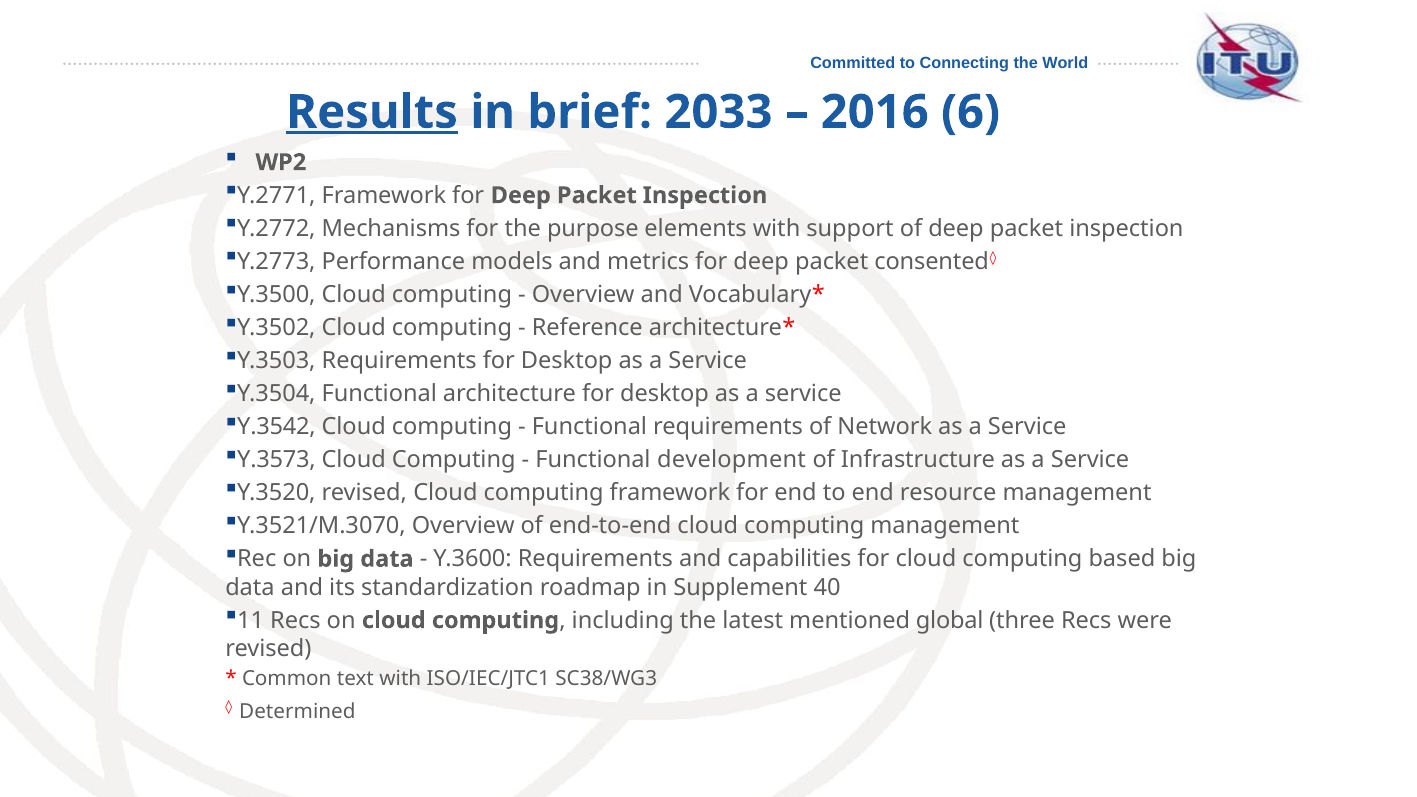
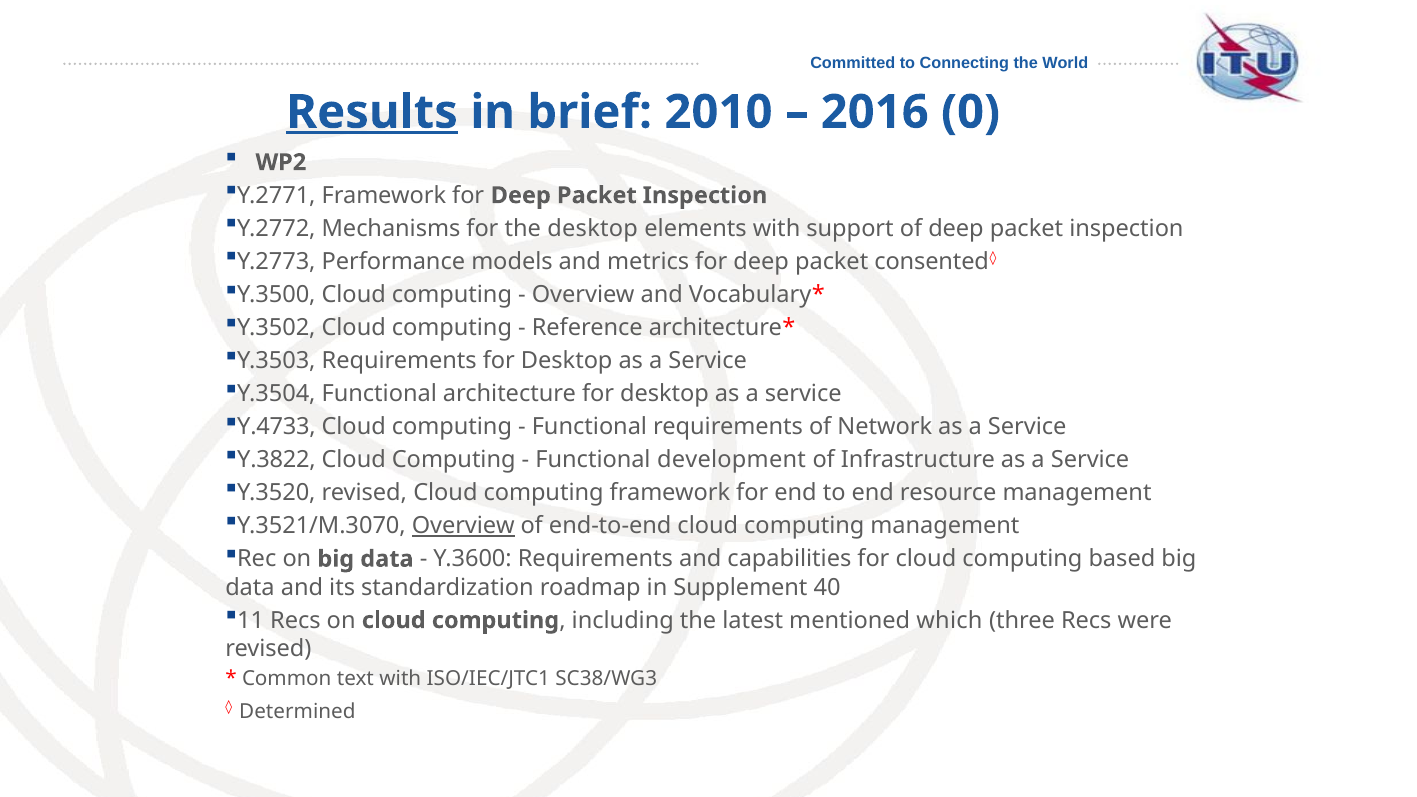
2033: 2033 -> 2010 (718, 112)
6: 6 -> 0 (971, 112)
the purpose: purpose -> desktop (593, 228)
Y.3542: Y.3542 -> Y.4733 (277, 427)
Y.3573: Y.3573 -> Y.3822 (277, 460)
Overview underline: none -> present (463, 526)
global: global -> which (949, 620)
